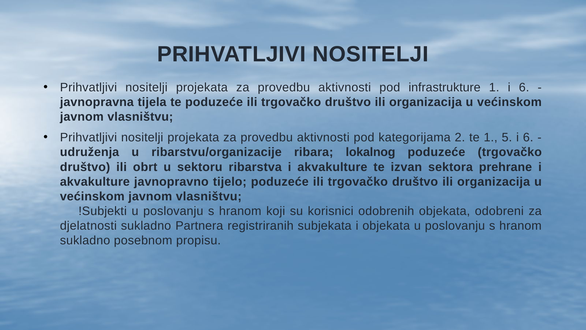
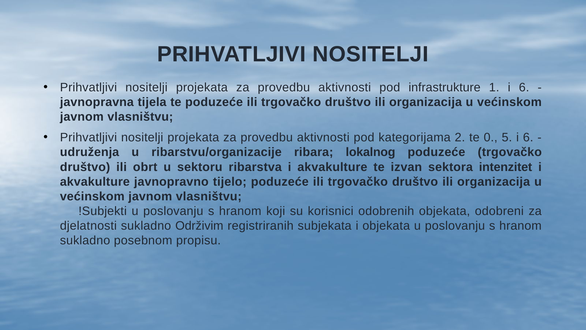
te 1: 1 -> 0 (491, 137)
prehrane: prehrane -> intenzitet (506, 167)
Partnera: Partnera -> Održivim (199, 225)
